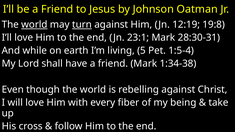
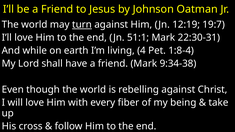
world underline: present -> none (34, 25)
19:8: 19:8 -> 19:7 (214, 25)
23:1: 23:1 -> 51:1 (138, 38)
28:30-31: 28:30-31 -> 22:30-31 (199, 38)
5: 5 -> 4 (141, 51)
1:5-4: 1:5-4 -> 1:8-4 (181, 51)
1:34-38: 1:34-38 -> 9:34-38 (178, 64)
